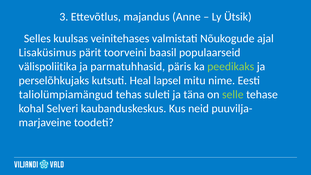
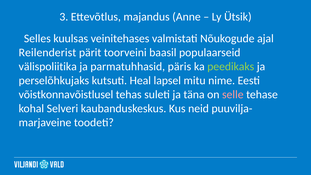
Lisaküsimus: Lisaküsimus -> Reilenderist (47, 52)
taliolümpiamängud: taliolümpiamängud -> võistkonnavõistlusel (66, 94)
selle colour: light green -> pink (233, 94)
